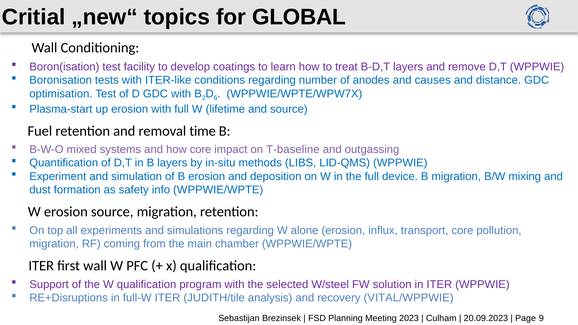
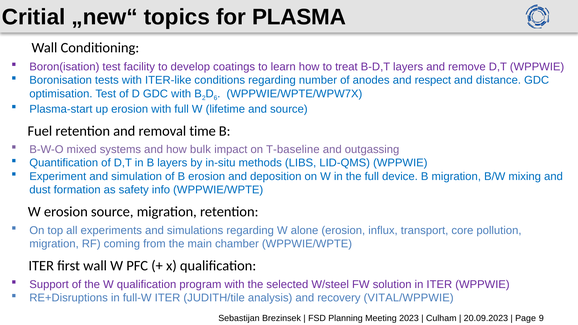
GLOBAL: GLOBAL -> PLASMA (299, 17)
causes: causes -> respect (433, 80)
how core: core -> bulk (200, 150)
